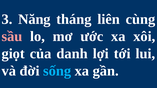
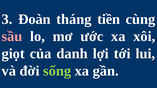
Năng: Năng -> Đoàn (34, 19)
liên: liên -> tiền (109, 19)
sống colour: light blue -> light green (57, 71)
